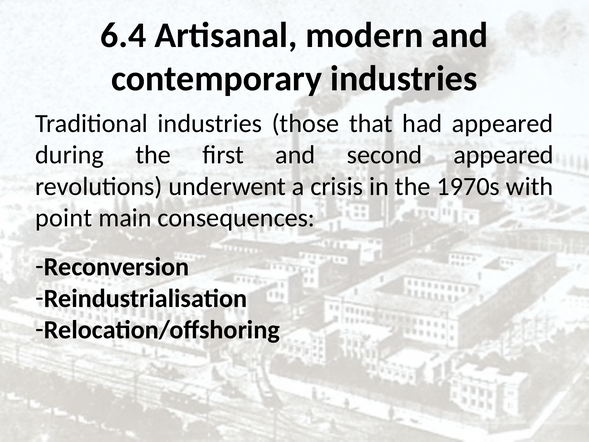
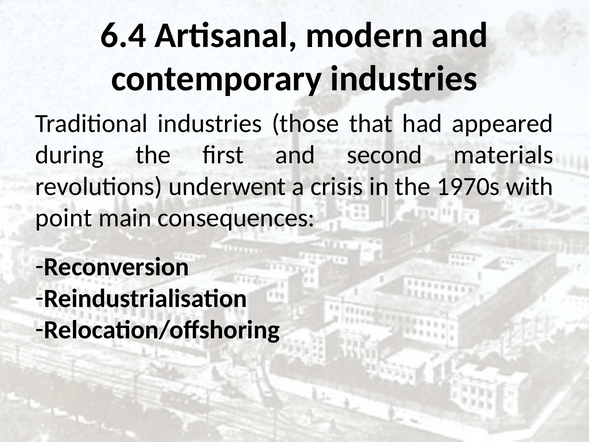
second appeared: appeared -> materials (503, 155)
